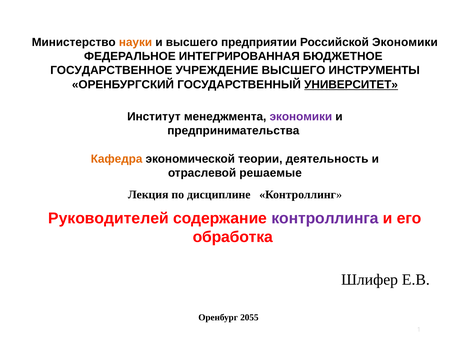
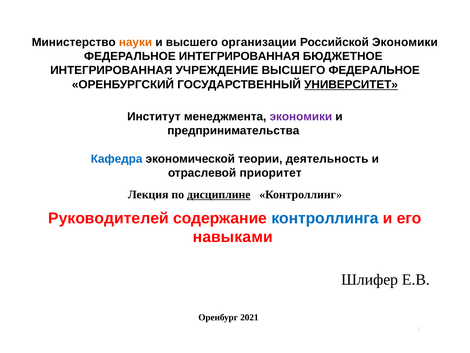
предприятии: предприятии -> организации (259, 42)
ГОСУДАРСТВЕННОЕ: ГОСУДАРСТВЕННОЕ -> ИНТЕГРИРОВАННАЯ (111, 70)
ВЫСШЕГО ИНСТРУМЕНТЫ: ИНСТРУМЕНТЫ -> ФЕДЕРАЛЬНОЕ (374, 70)
Кафедра colour: orange -> blue (117, 159)
решаемые: решаемые -> приоритет (271, 173)
дисциплине underline: none -> present (219, 194)
контроллинга colour: purple -> blue (325, 218)
обработка: обработка -> навыками (233, 237)
2055: 2055 -> 2021 (249, 317)
